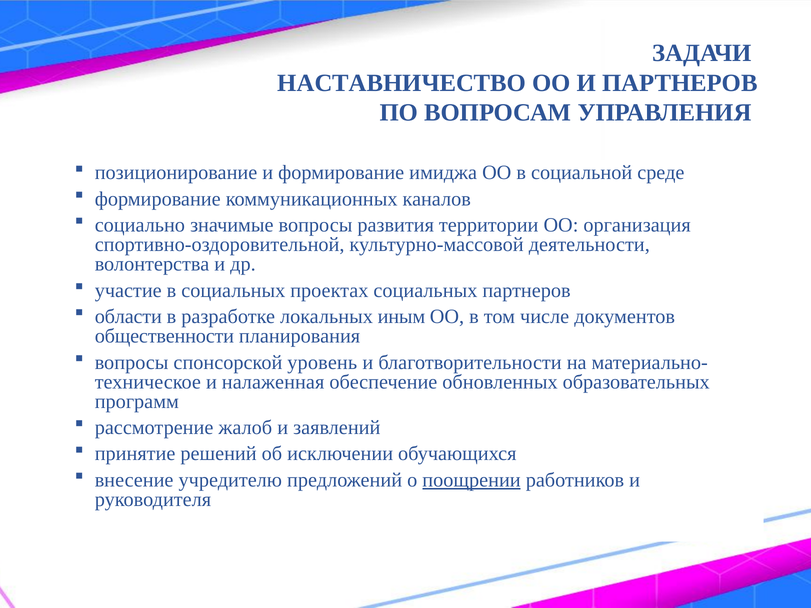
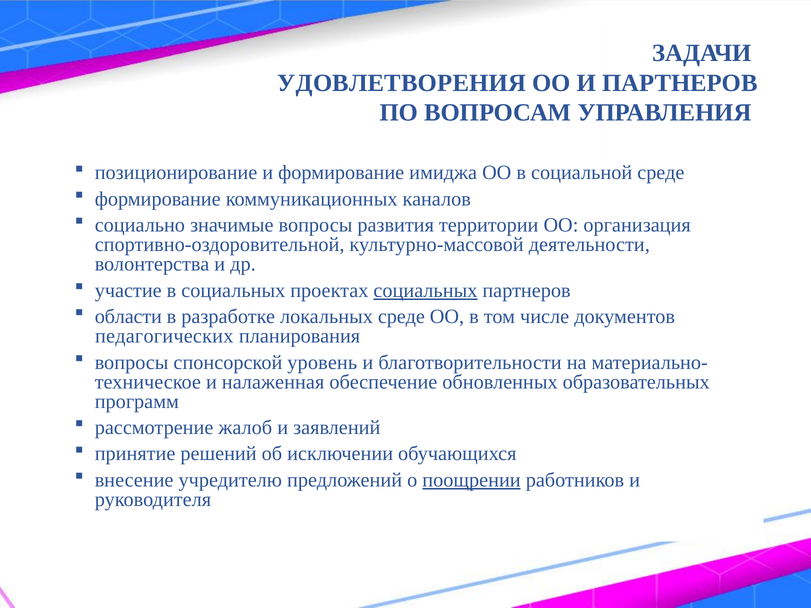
НАСТАВНИЧЕСТВО: НАСТАВНИЧЕСТВО -> УДОВЛЕТВОРЕНИЯ (402, 83)
социальных underline: none -> present (425, 291)
локальных иным: иным -> среде (401, 317)
общественности: общественности -> педагогических (164, 336)
